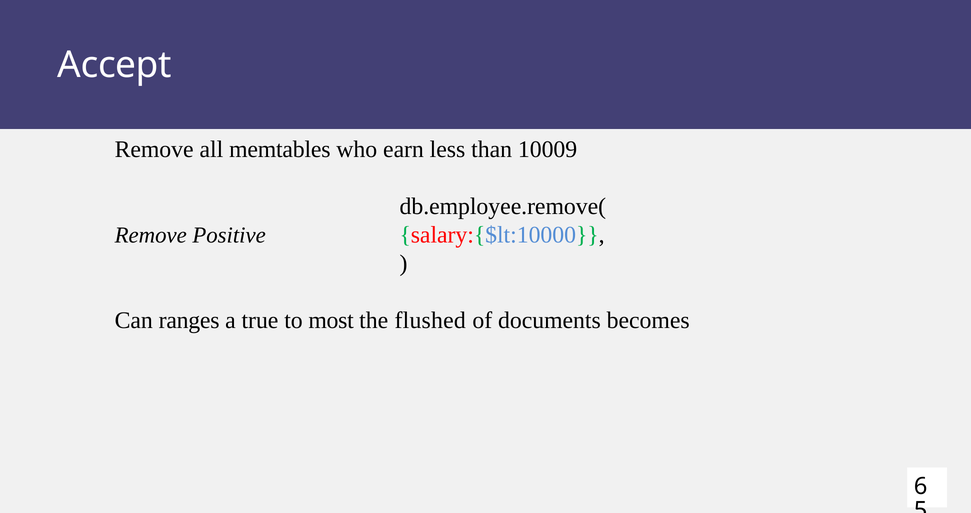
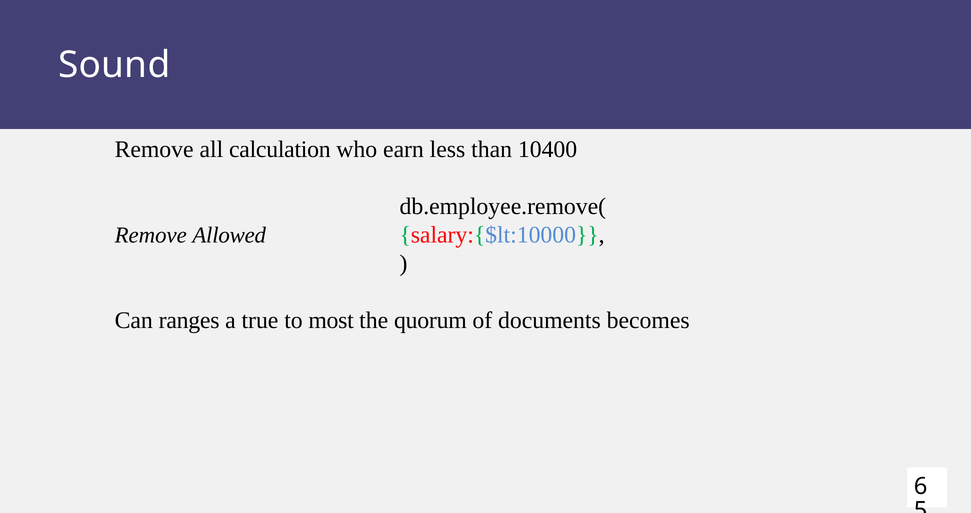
Accept: Accept -> Sound (114, 65)
memtables: memtables -> calculation (280, 149)
10009: 10009 -> 10400 (548, 149)
Positive: Positive -> Allowed (229, 235)
flushed: flushed -> quorum (430, 320)
